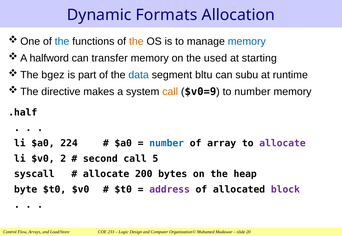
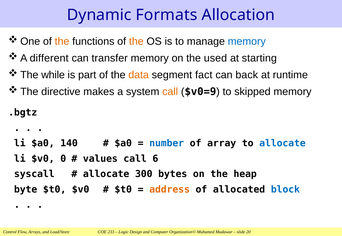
the colour: blue -> orange (62, 41)
halfword: halfword -> different (49, 58)
bgez: bgez -> while (53, 75)
data colour: blue -> orange (139, 75)
bltu: bltu -> fact (204, 75)
subu: subu -> back (247, 75)
to number: number -> skipped (252, 92)
.half: .half -> .bgtz (23, 113)
224: 224 -> 140 (69, 144)
allocate colour: purple -> blue (282, 144)
2: 2 -> 0 (63, 159)
second: second -> values (100, 159)
5: 5 -> 6 (155, 159)
200: 200 -> 300 (144, 175)
address colour: purple -> orange (170, 190)
block colour: purple -> blue (285, 190)
